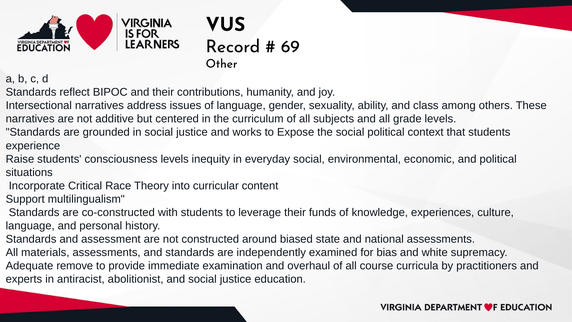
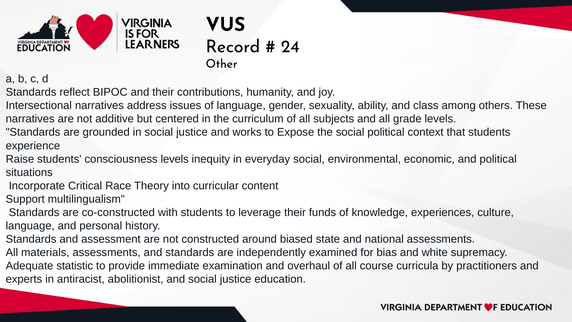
69: 69 -> 24 (290, 46)
remove: remove -> statistic (75, 266)
